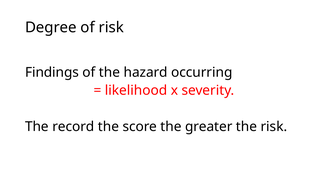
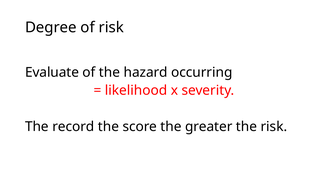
Findings: Findings -> Evaluate (52, 73)
